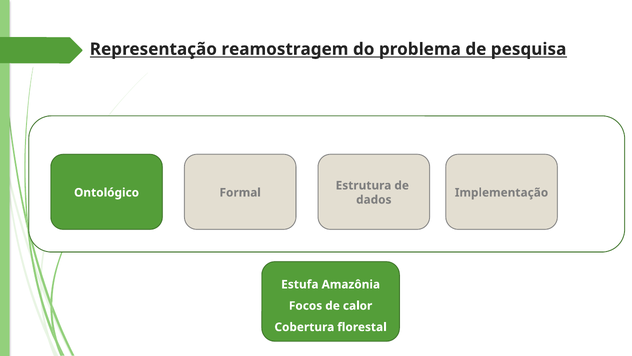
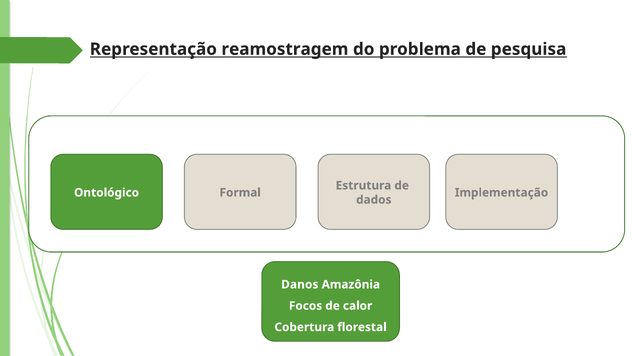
Estufa: Estufa -> Danos (300, 284)
